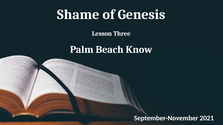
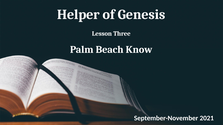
Shame: Shame -> Helper (78, 15)
